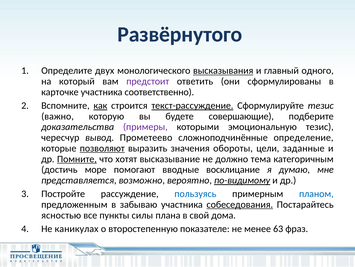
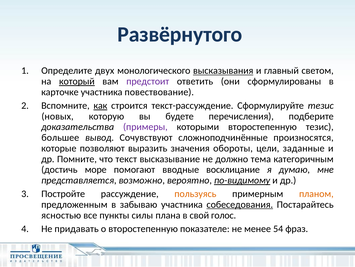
одного: одного -> светом (318, 71)
который underline: none -> present (77, 81)
соответственно: соответственно -> повествование (159, 92)
текст-рассуждение underline: present -> none (192, 105)
важно: важно -> новых (58, 116)
совершающие: совершающие -> перечисления (241, 116)
которыми эмоциональную: эмоциональную -> второстепенную (262, 127)
чересчур: чересчур -> большее (60, 137)
Прометеево: Прометеево -> Сочувствуют (146, 137)
определение: определение -> произносятся (304, 137)
позволяют underline: present -> none (102, 148)
Помните underline: present -> none (77, 159)
хотят: хотят -> текст (126, 159)
пользуясь colour: blue -> orange (195, 193)
планом colour: blue -> orange (316, 193)
дома: дома -> голос (224, 215)
каникулах: каникулах -> придавать (77, 228)
63: 63 -> 54 (278, 228)
